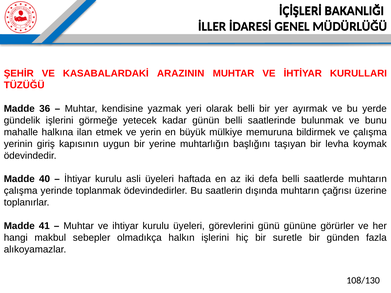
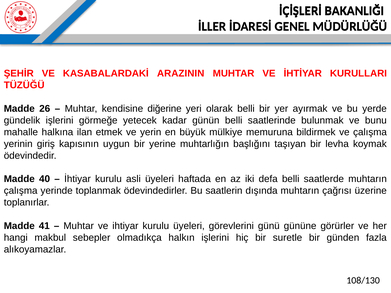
36: 36 -> 26 (45, 109)
yazmak: yazmak -> diğerine (165, 109)
